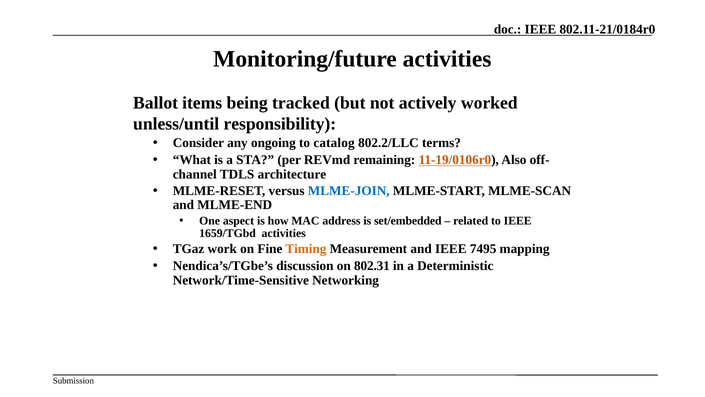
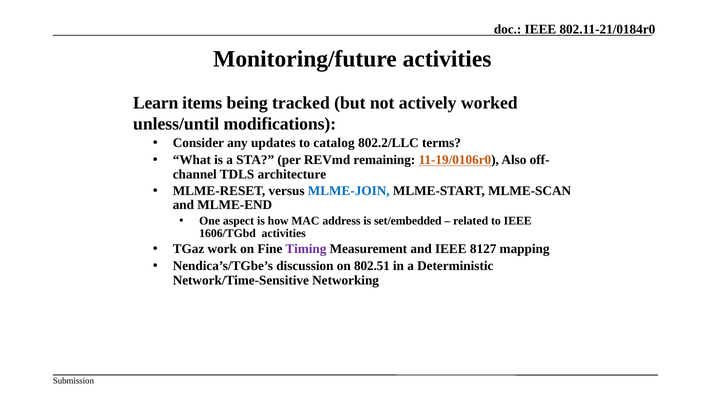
Ballot: Ballot -> Learn (156, 103)
responsibility: responsibility -> modifications (280, 124)
ongoing: ongoing -> updates (273, 143)
1659/TGbd: 1659/TGbd -> 1606/TGbd (227, 233)
Timing colour: orange -> purple (306, 249)
7495: 7495 -> 8127 (483, 249)
802.31: 802.31 -> 802.51 (372, 266)
